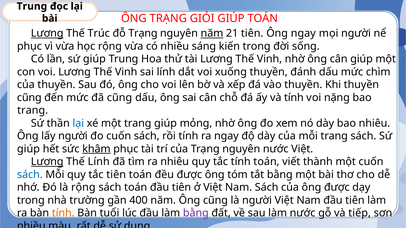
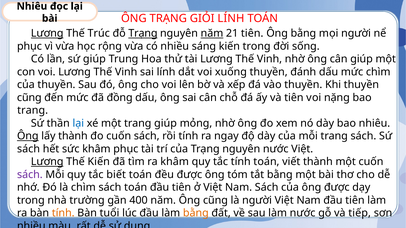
Trung: Trung -> Nhiêu (32, 6)
GIỎI GIÚP: GIÚP -> LÍNH (231, 19)
Trạng underline: none -> present (143, 33)
Ông ngay: ngay -> bằng (303, 33)
đã cũng: cũng -> đồng (120, 98)
và tính: tính -> tiên (294, 98)
Ông underline: none -> present (28, 136)
lấy người: người -> thành (73, 136)
giúp: giúp -> sách (29, 149)
khâm underline: present -> none (96, 149)
Thế Lính: Lính -> Kiến (99, 162)
ra nhiêu: nhiêu -> khâm (175, 162)
sách colour: blue -> purple (30, 175)
tắc tiên: tiên -> biết (116, 175)
là rộng: rộng -> chìm (83, 188)
bằng colour: purple -> orange (196, 213)
